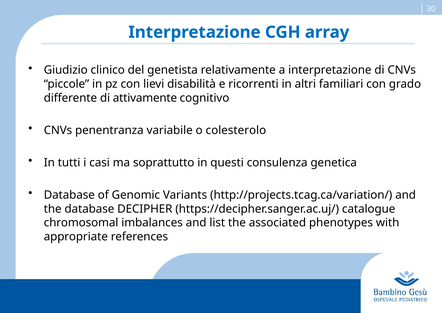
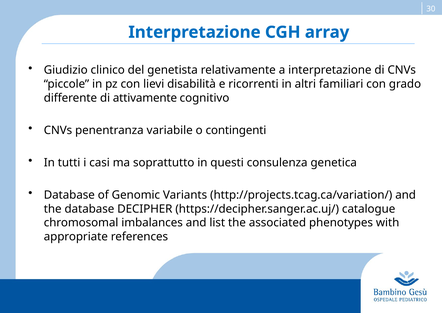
colesterolo: colesterolo -> contingenti (236, 130)
